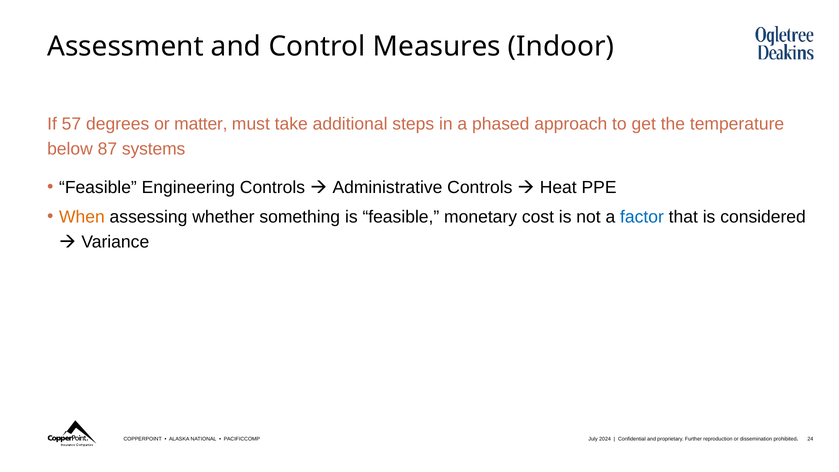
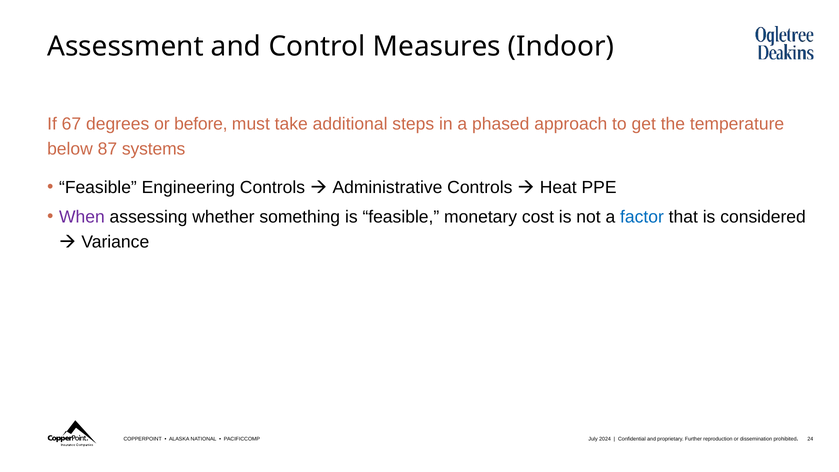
57: 57 -> 67 (71, 124)
matter: matter -> before (201, 124)
When colour: orange -> purple (82, 217)
